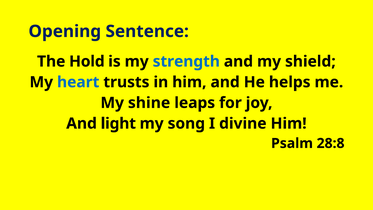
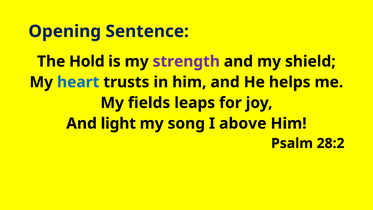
strength colour: blue -> purple (186, 61)
shine: shine -> fields (149, 103)
divine: divine -> above (243, 123)
28:8: 28:8 -> 28:2 (331, 143)
